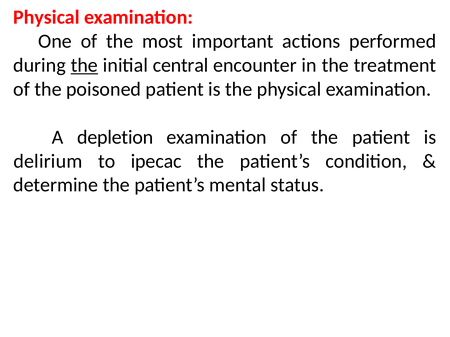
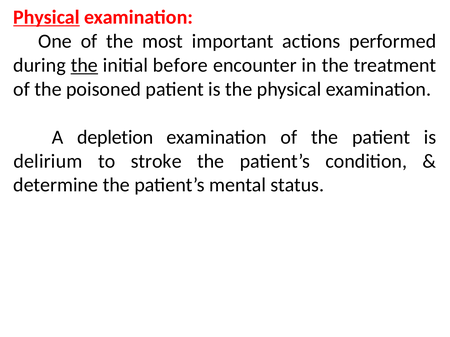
Physical underline: none -> present (46, 17)
central: central -> before (180, 65)
ipecac: ipecac -> stroke (156, 161)
